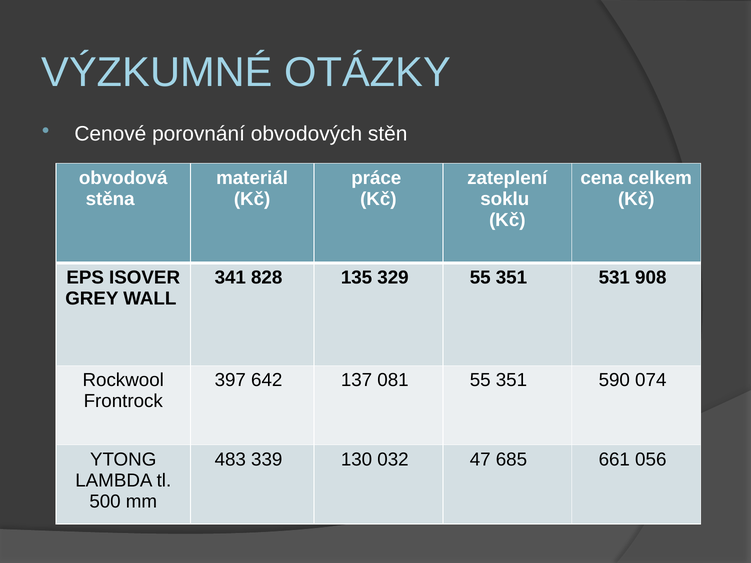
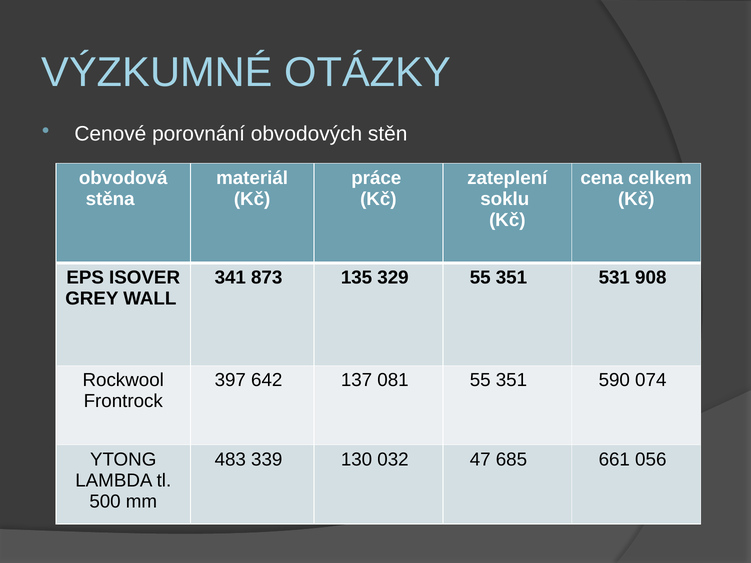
828: 828 -> 873 (267, 278)
